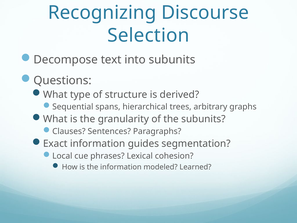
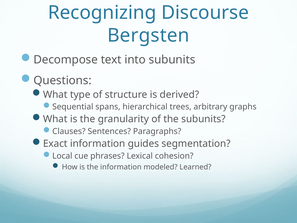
Selection: Selection -> Bergsten (148, 35)
